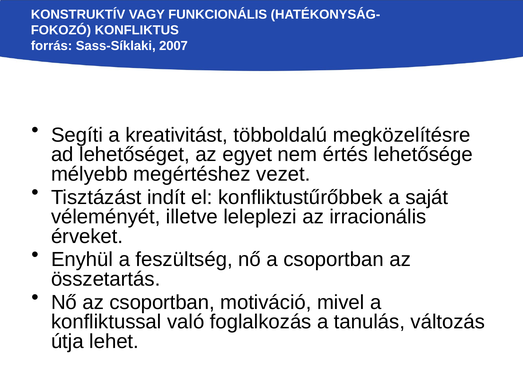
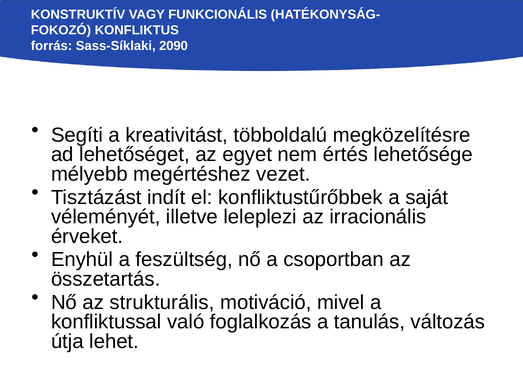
2007: 2007 -> 2090 (173, 46)
az csoportban: csoportban -> strukturális (162, 303)
